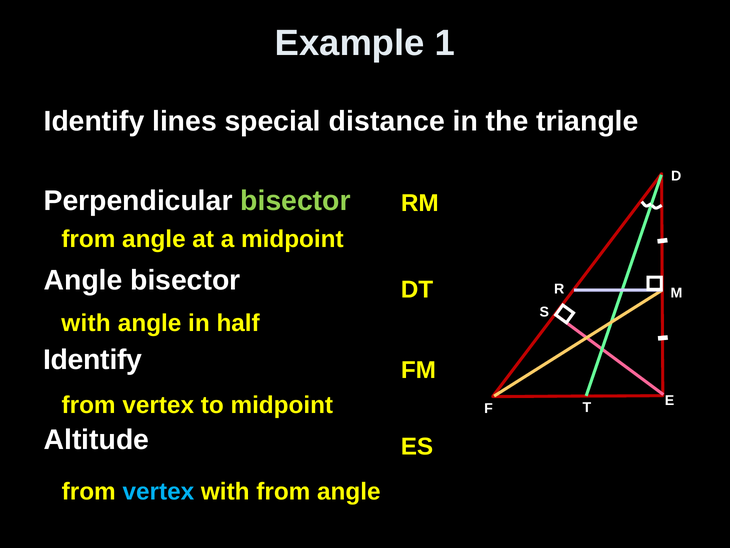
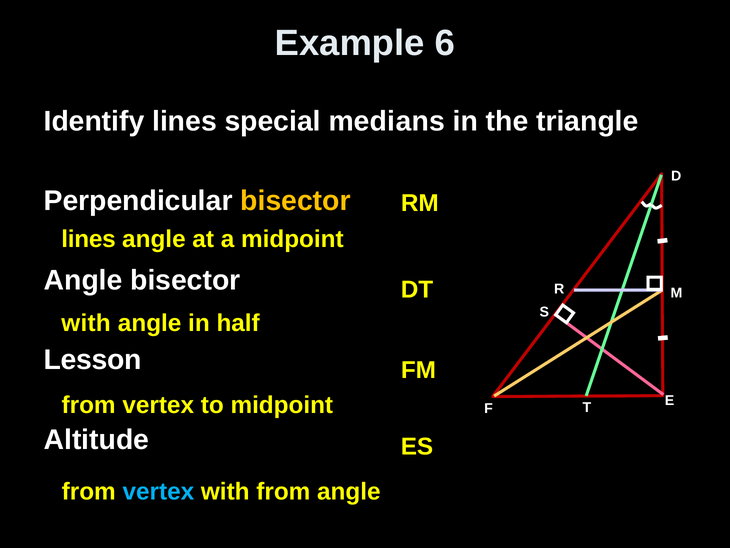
1: 1 -> 6 (445, 43)
distance: distance -> medians (387, 121)
bisector colour: light green -> yellow (296, 201)
from: from -> lines (89, 239)
Identify: Identify -> Lesson (93, 360)
